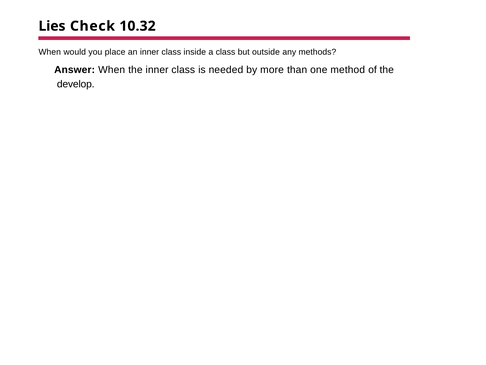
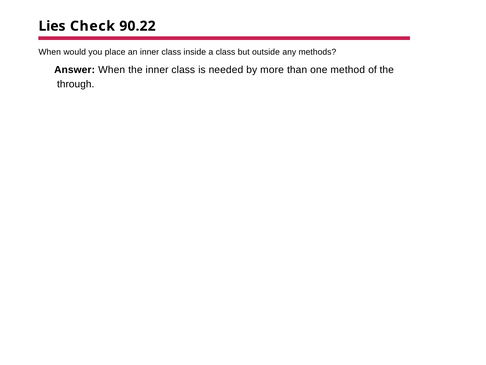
10.32: 10.32 -> 90.22 (138, 26)
develop: develop -> through (76, 84)
